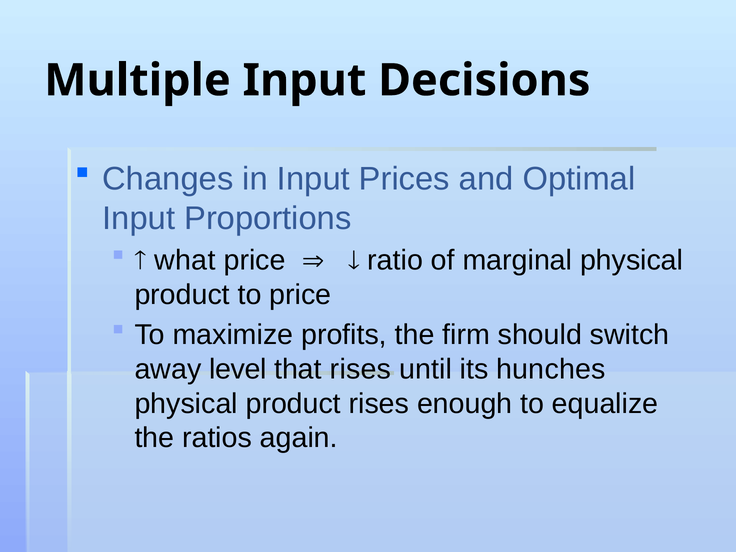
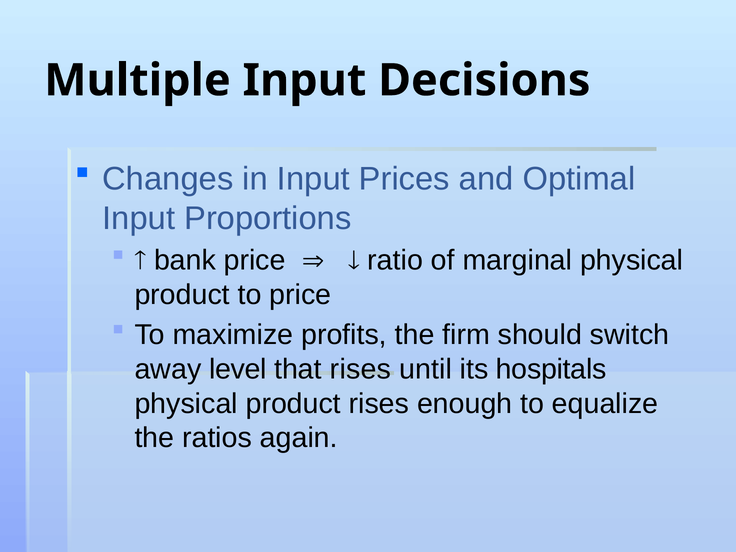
what: what -> bank (185, 260)
hunches: hunches -> hospitals (551, 369)
